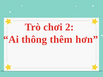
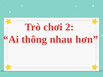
thêm: thêm -> nhau (61, 40)
